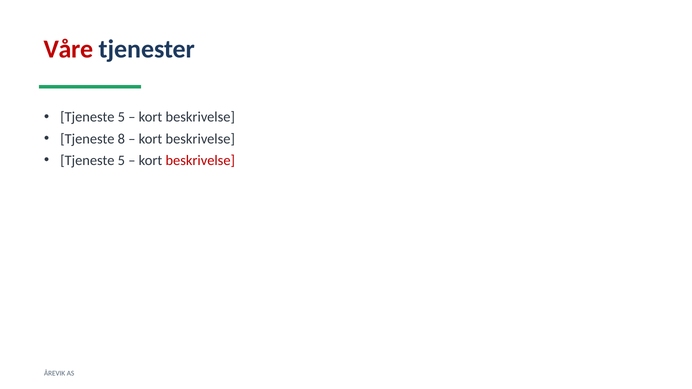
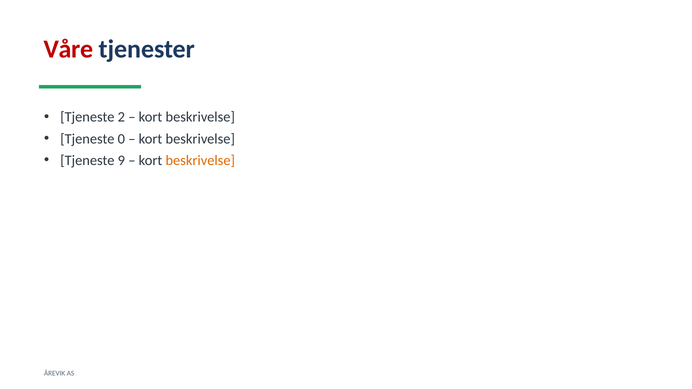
5: 5 -> 2 (121, 117)
8: 8 -> 0 (121, 139)
5: 5 -> 9 (121, 160)
beskrivelse colour: red -> orange (200, 160)
